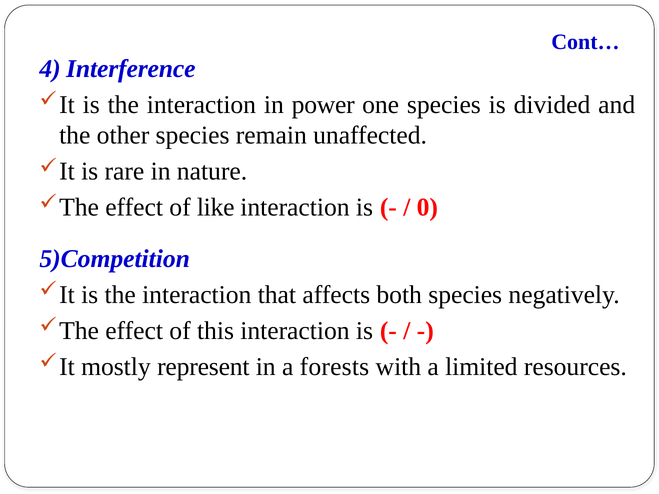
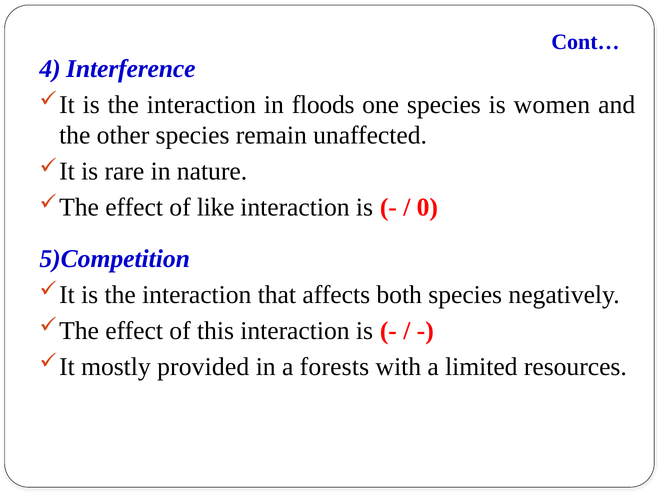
power: power -> floods (323, 105)
divided: divided -> women (552, 105)
represent: represent -> provided (203, 367)
